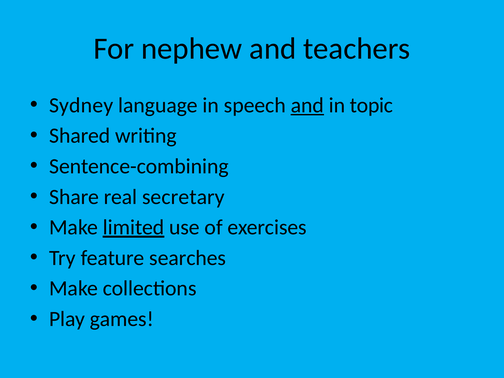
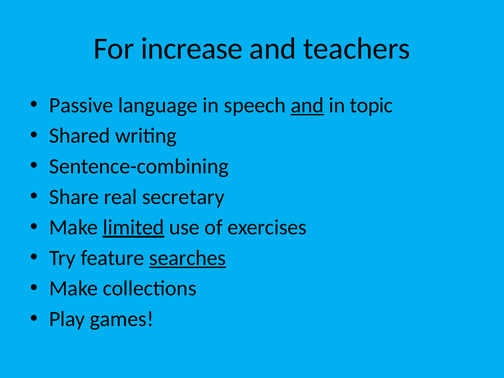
nephew: nephew -> increase (192, 49)
Sydney: Sydney -> Passive (81, 105)
searches underline: none -> present (188, 258)
